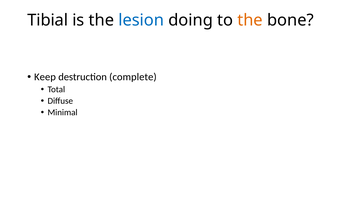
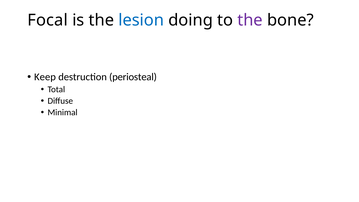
Tibial: Tibial -> Focal (48, 20)
the colour: orange -> purple (250, 20)
complete: complete -> periosteal (133, 77)
